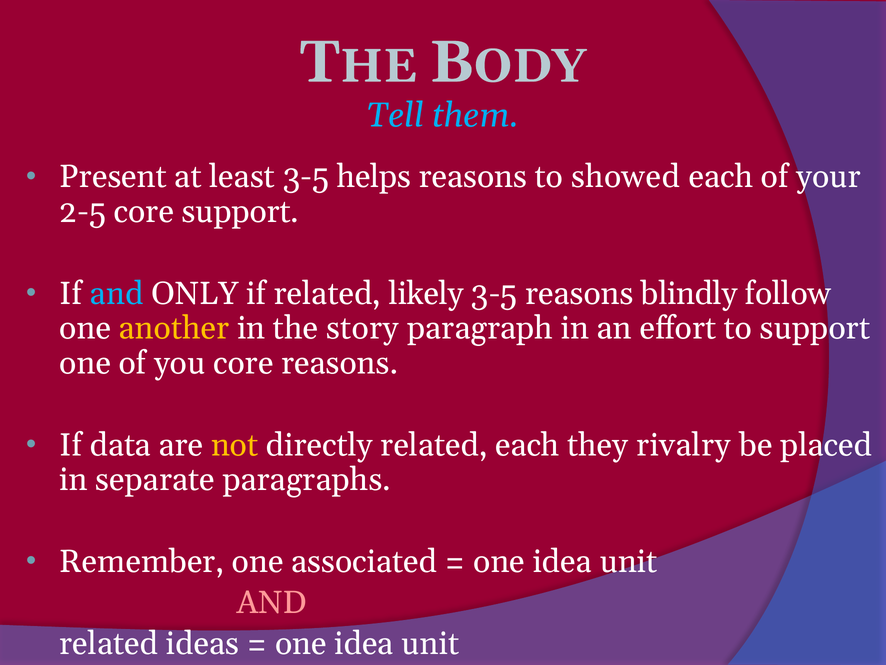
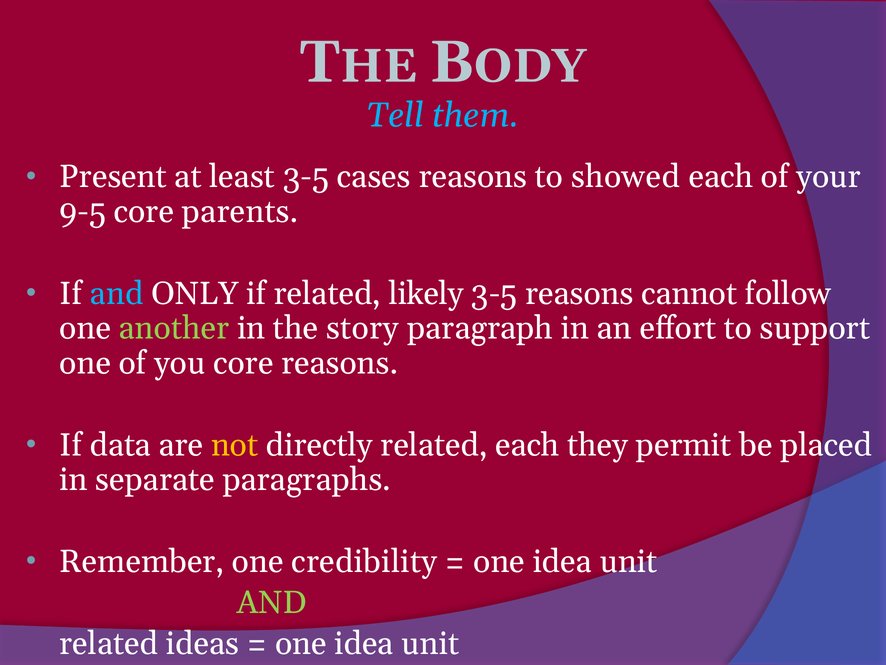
helps: helps -> cases (374, 177)
2-5: 2-5 -> 9-5 (83, 211)
core support: support -> parents (240, 211)
blindly: blindly -> cannot (689, 293)
another colour: yellow -> light green (174, 328)
rivalry: rivalry -> permit (684, 445)
associated: associated -> credibility (364, 561)
AND colour: pink -> light green (272, 602)
